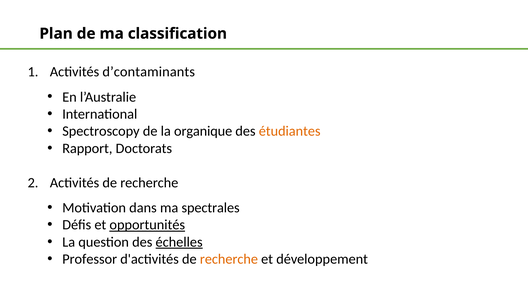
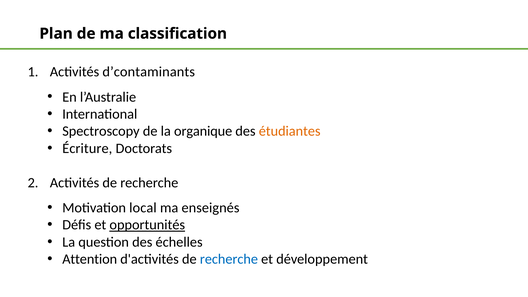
Rapport: Rapport -> Écriture (87, 148)
dans: dans -> local (143, 208)
spectrales: spectrales -> enseignés (211, 208)
échelles underline: present -> none (179, 242)
Professor: Professor -> Attention (90, 259)
recherche colour: orange -> blue (229, 259)
